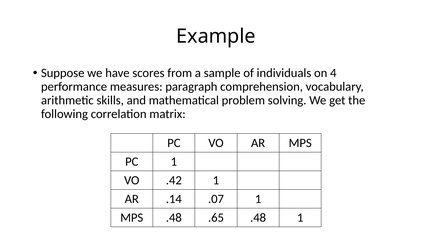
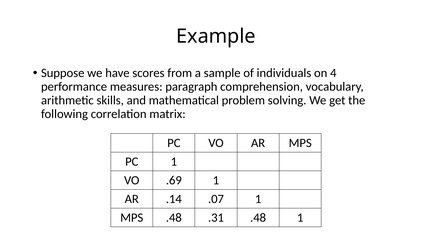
.42: .42 -> .69 (174, 180)
.65: .65 -> .31 (216, 218)
